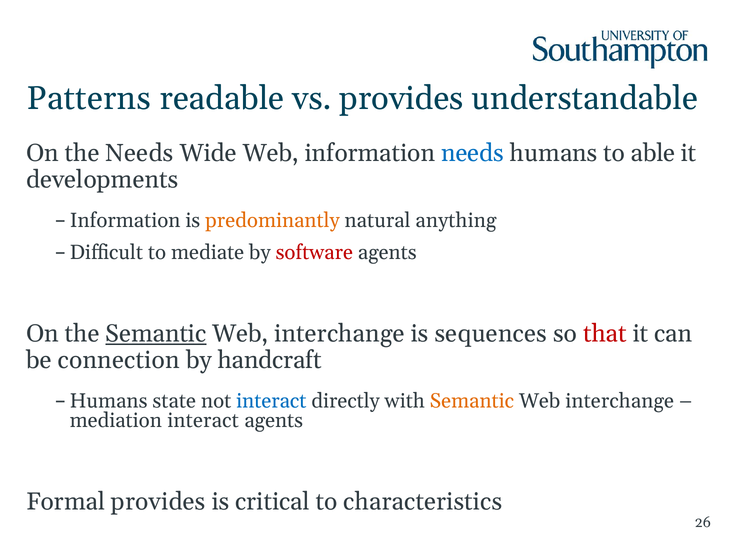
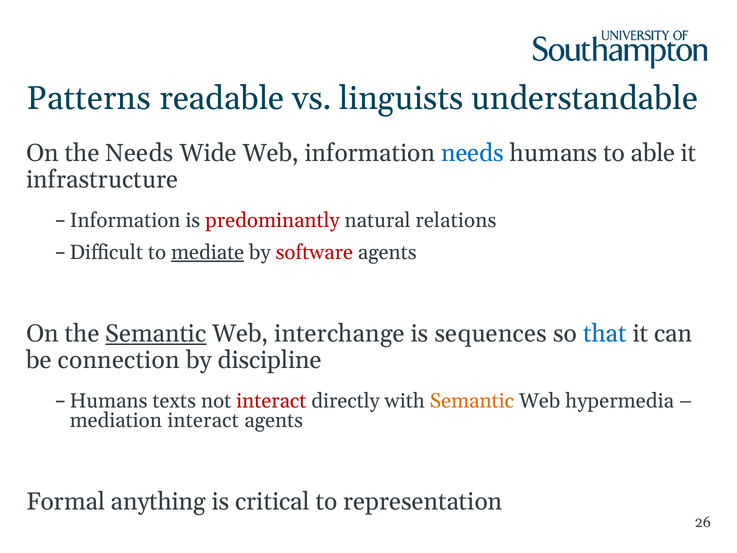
vs provides: provides -> linguists (401, 98)
developments: developments -> infrastructure (102, 180)
predominantly colour: orange -> red (272, 220)
anything: anything -> relations (456, 220)
mediate underline: none -> present (208, 252)
that colour: red -> blue (605, 333)
handcraft: handcraft -> discipline (270, 360)
state: state -> texts (174, 401)
interact colour: blue -> red (271, 401)
interchange: interchange -> hypermedia (620, 401)
Formal provides: provides -> anything (158, 502)
characteristics: characteristics -> representation (423, 502)
